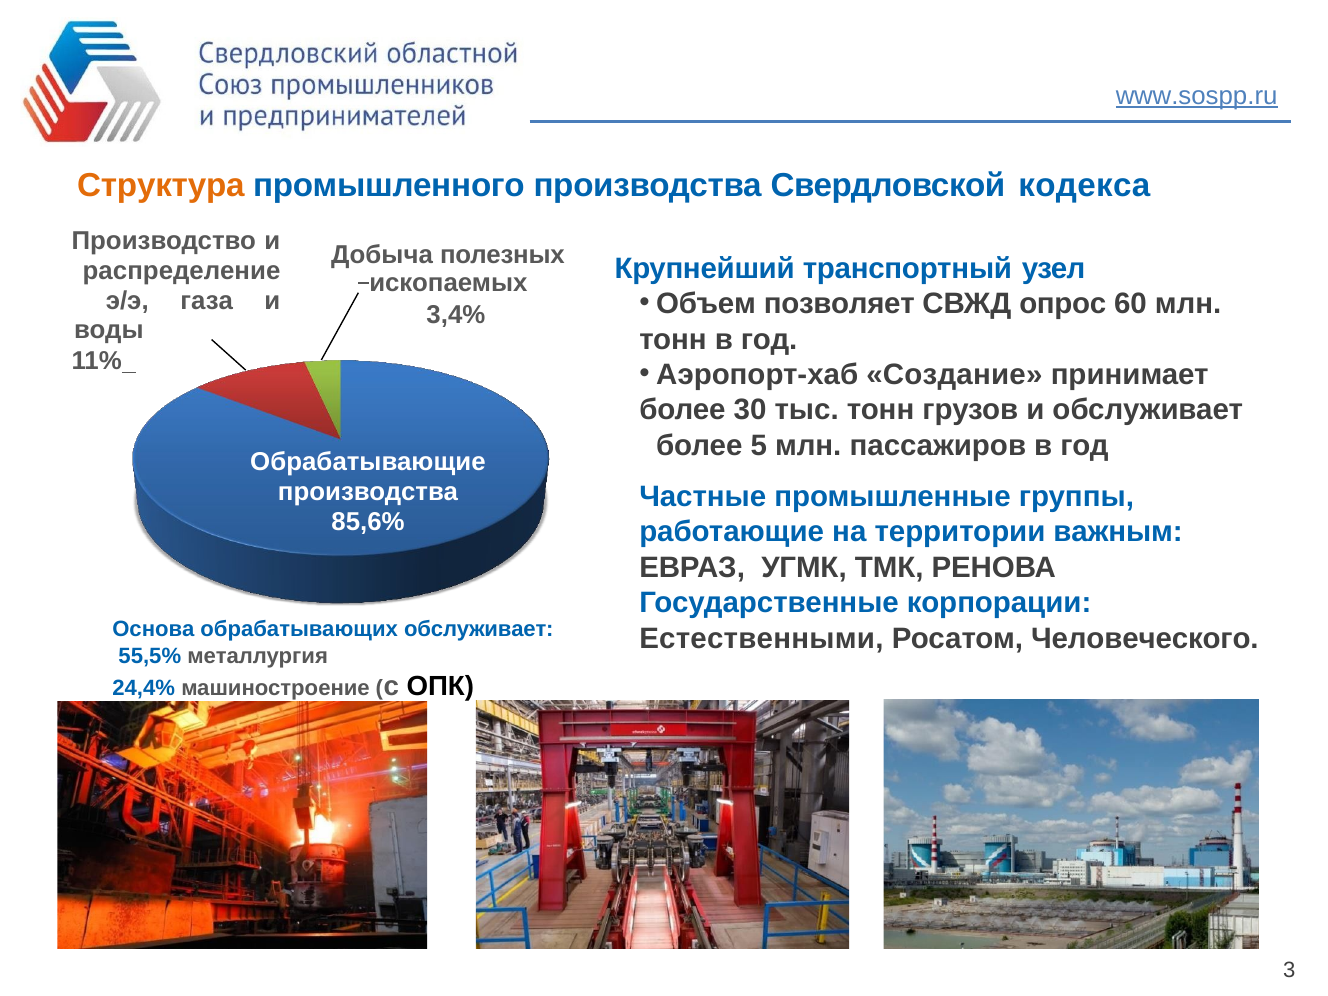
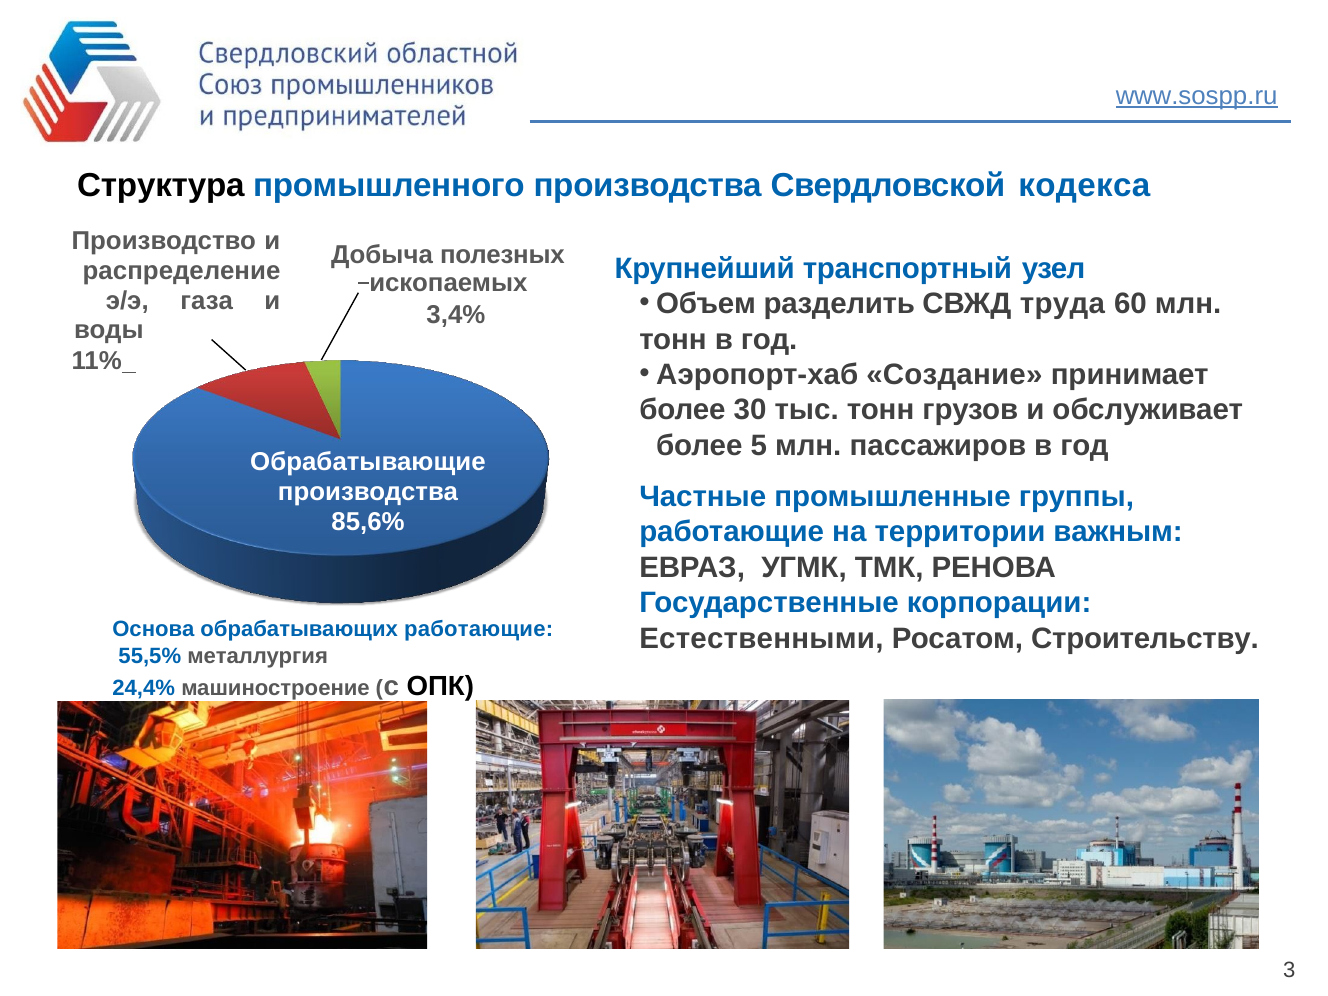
Структура colour: orange -> black (161, 185)
позволяет: позволяет -> разделить (839, 304)
опрос: опрос -> труда (1062, 304)
обрабатывающих обслуживает: обслуживает -> работающие (479, 629)
Человеческого: Человеческого -> Строительству (1145, 638)
